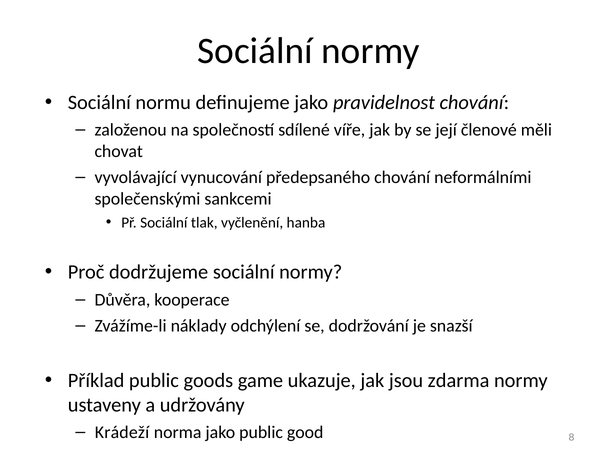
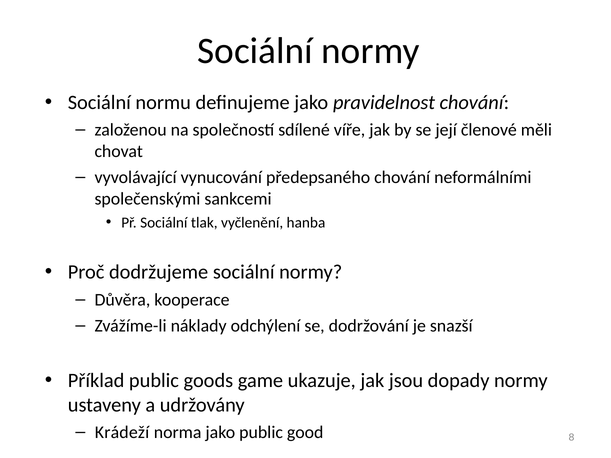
zdarma: zdarma -> dopady (459, 381)
